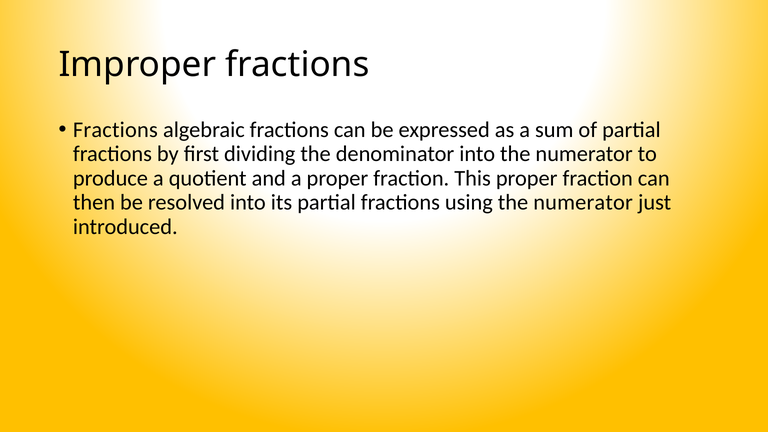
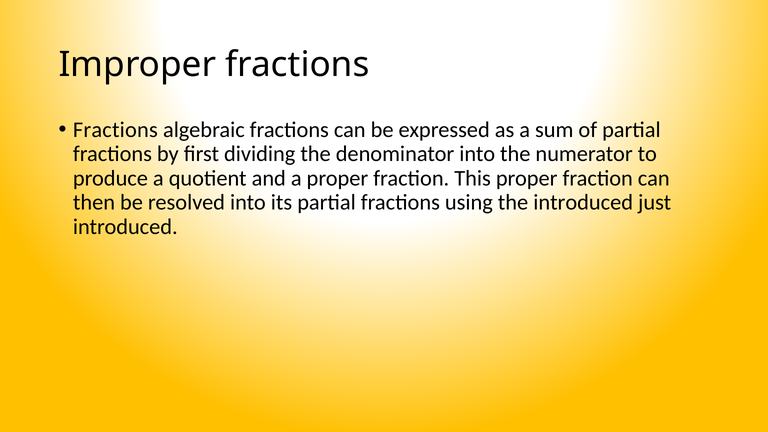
using the numerator: numerator -> introduced (583, 202)
